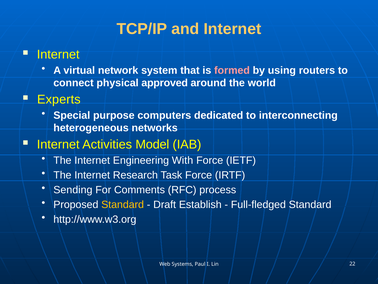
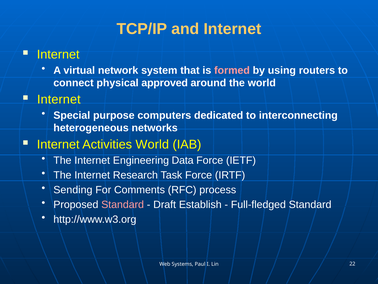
Experts: Experts -> Internet (59, 99)
Activities Model: Model -> World (152, 144)
With: With -> Data (183, 160)
Standard colour: yellow -> pink (123, 204)
